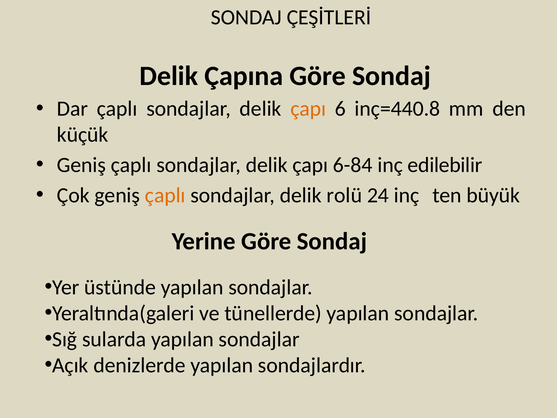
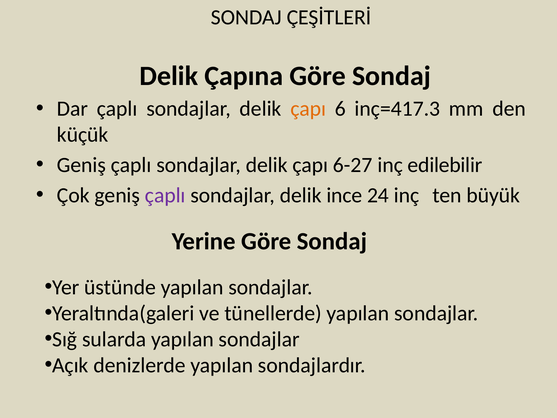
inç=440.8: inç=440.8 -> inç=417.3 (397, 109)
6-84: 6-84 -> 6-27 (353, 165)
çaplı colour: orange -> purple (165, 195)
rolü: rolü -> ince (344, 195)
